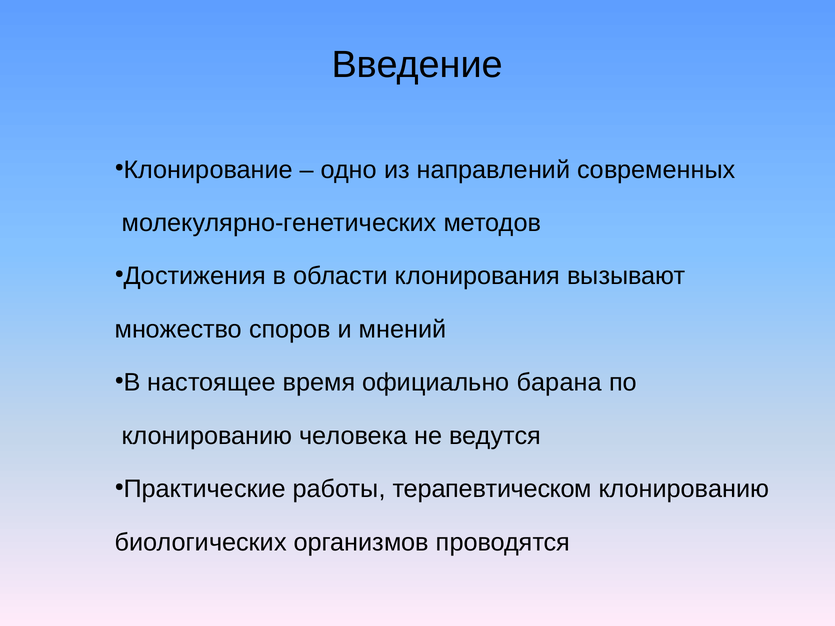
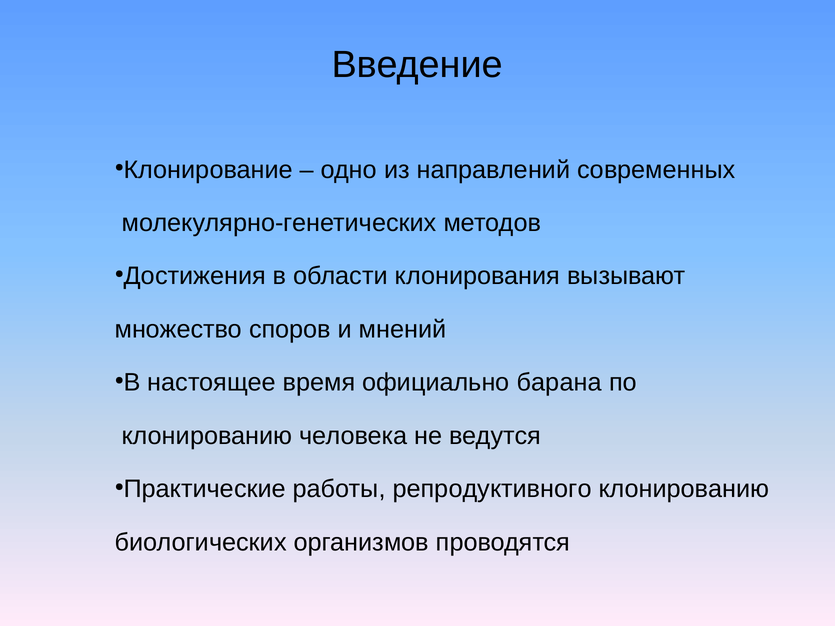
терапевтическом: терапевтическом -> репродуктивного (492, 489)
